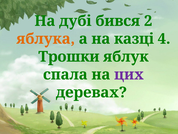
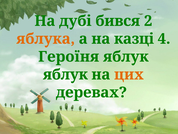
Трошки: Трошки -> Героїня (69, 56)
спала: спала -> яблук (65, 74)
цих colour: purple -> orange (129, 74)
